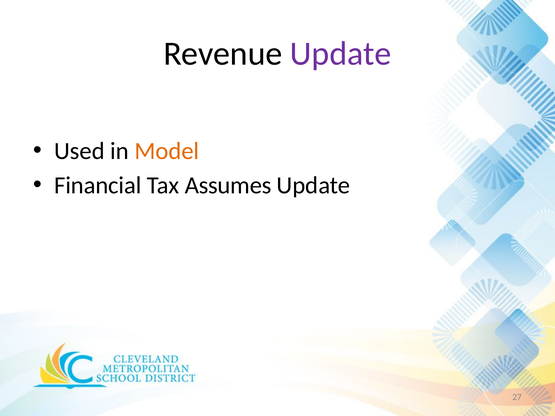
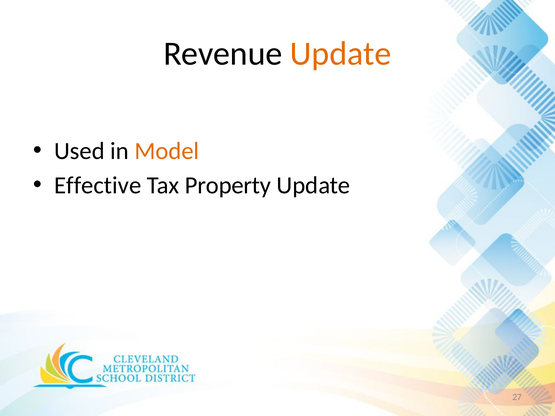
Update colour: purple -> orange (341, 54)
Financial: Financial -> Effective (98, 186)
Assumes: Assumes -> Property (228, 186)
